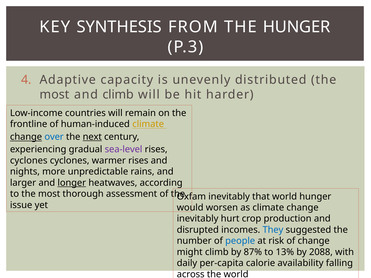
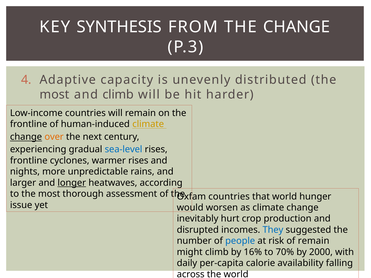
THE HUNGER: HUNGER -> CHANGE (297, 27)
over colour: blue -> orange (54, 137)
next underline: present -> none (92, 137)
sea-level colour: purple -> blue (124, 150)
cyclones: cyclones -> frontline (29, 161)
inevitably: inevitably -> countries (229, 197)
of change: change -> remain (314, 241)
87%: 87% -> 16% (253, 252)
13%: 13% -> 70% (285, 252)
2088: 2088 -> 2000 (321, 252)
